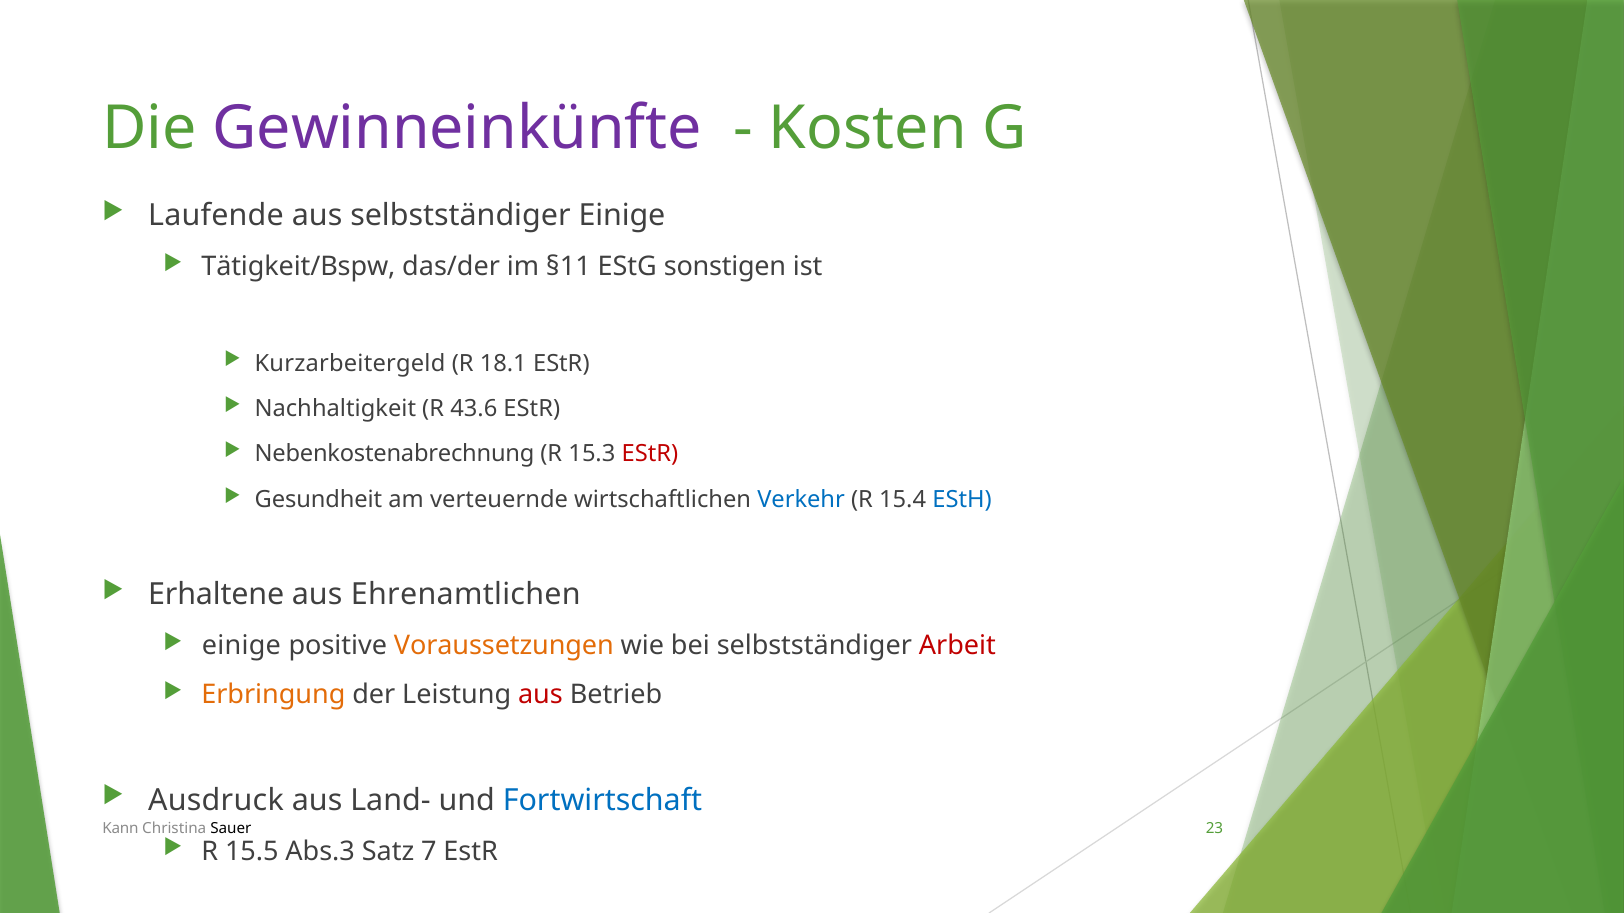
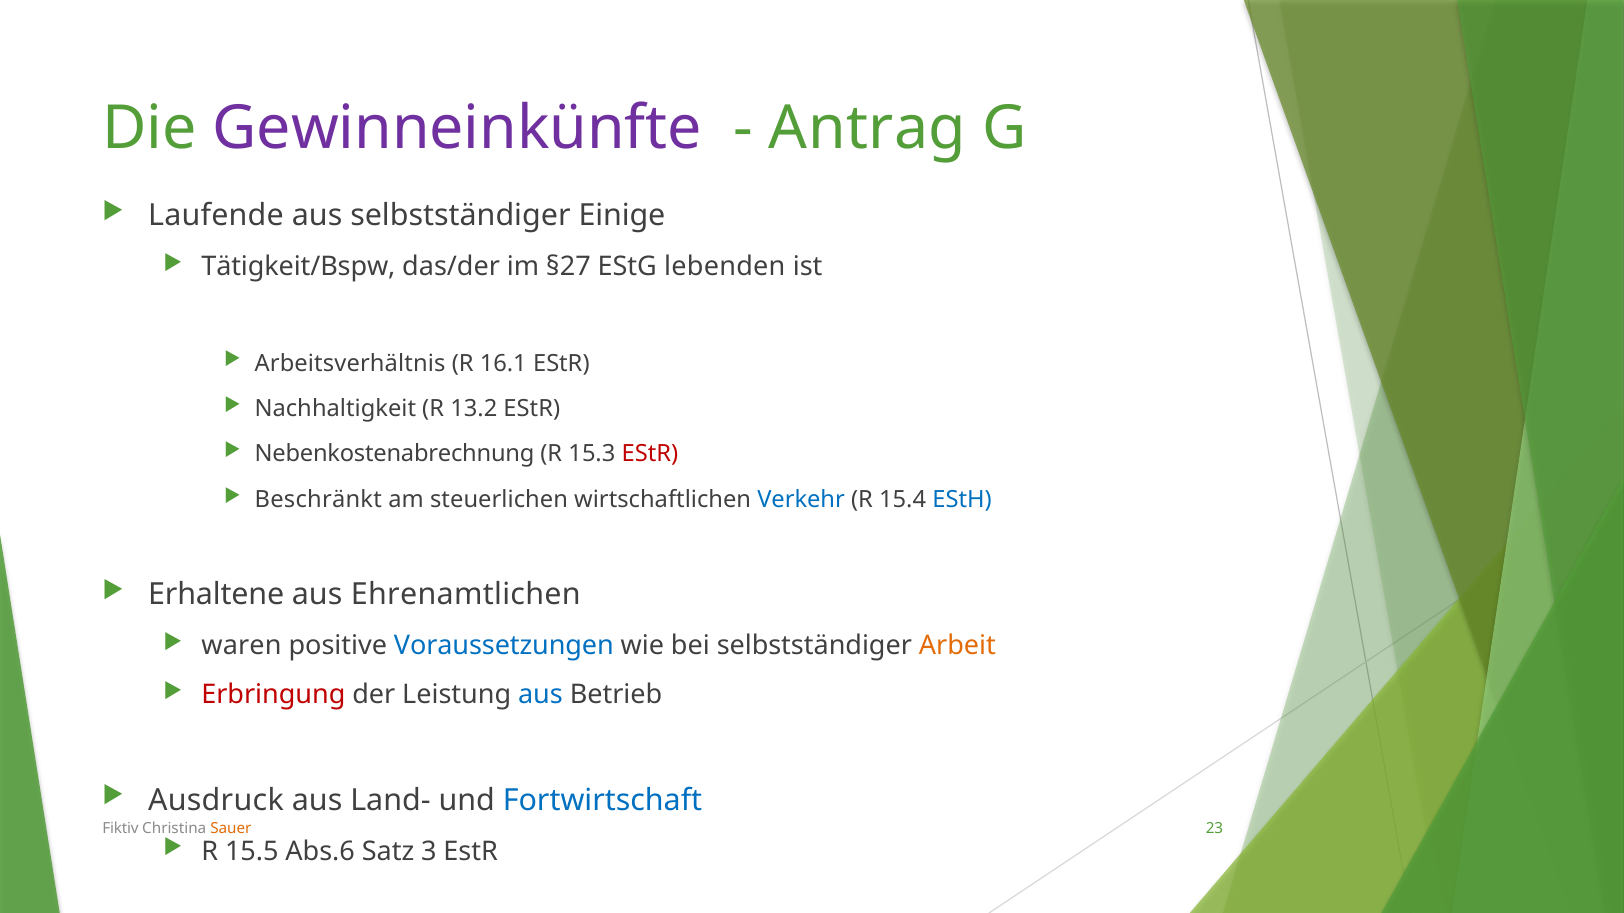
Kosten: Kosten -> Antrag (868, 128)
§11: §11 -> §27 (568, 267)
sonstigen: sonstigen -> lebenden (725, 267)
Kurzarbeitergeld: Kurzarbeitergeld -> Arbeitsverhältnis (350, 363)
18.1: 18.1 -> 16.1 (503, 363)
43.6: 43.6 -> 13.2 (474, 409)
Gesundheit: Gesundheit -> Beschränkt (318, 500)
verteuernde: verteuernde -> steuerlichen (499, 500)
einige: einige -> waren (241, 646)
Voraussetzungen colour: orange -> blue (504, 646)
Arbeit colour: red -> orange (957, 646)
Erbringung colour: orange -> red (273, 695)
aus colour: red -> blue (540, 695)
Kann: Kann -> Fiktiv (120, 829)
Sauer colour: black -> orange (231, 829)
Abs.3: Abs.3 -> Abs.6 (320, 852)
7: 7 -> 3 (429, 852)
